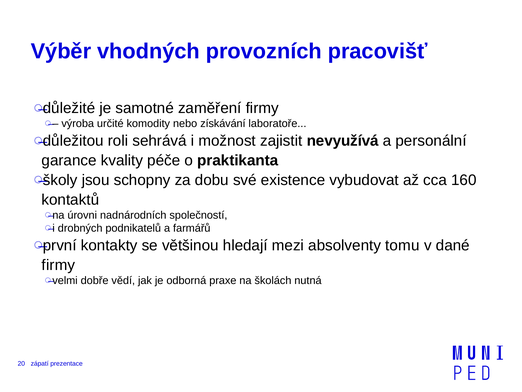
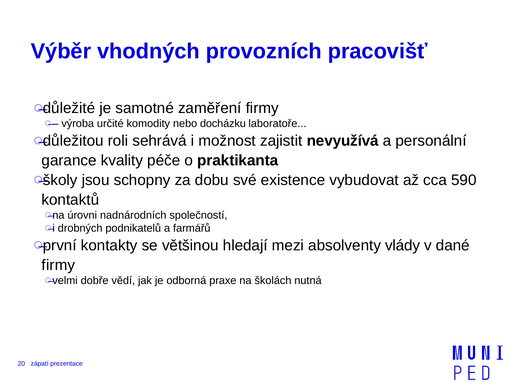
získávání: získávání -> docházku (223, 123)
160: 160 -> 590 (464, 180)
tomu: tomu -> vlády (403, 245)
